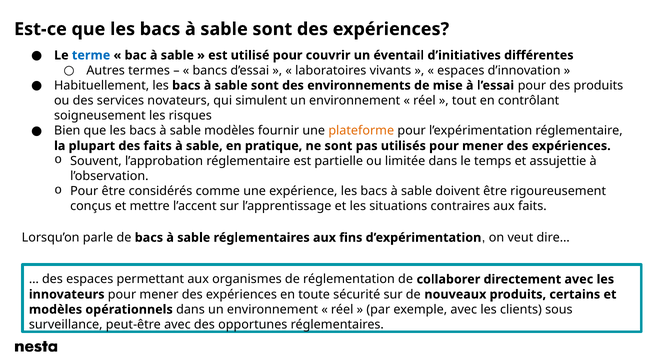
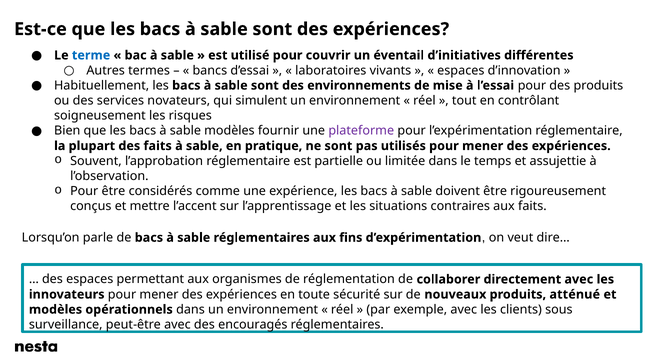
plateforme colour: orange -> purple (361, 131)
certains: certains -> atténué (575, 294)
opportunes: opportunes -> encouragés (253, 325)
